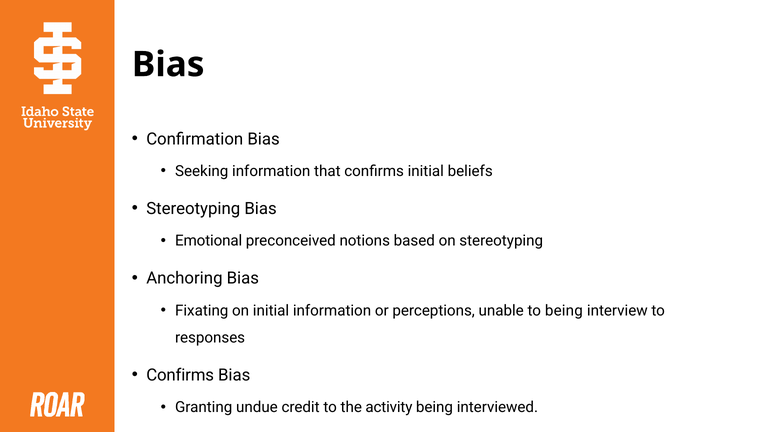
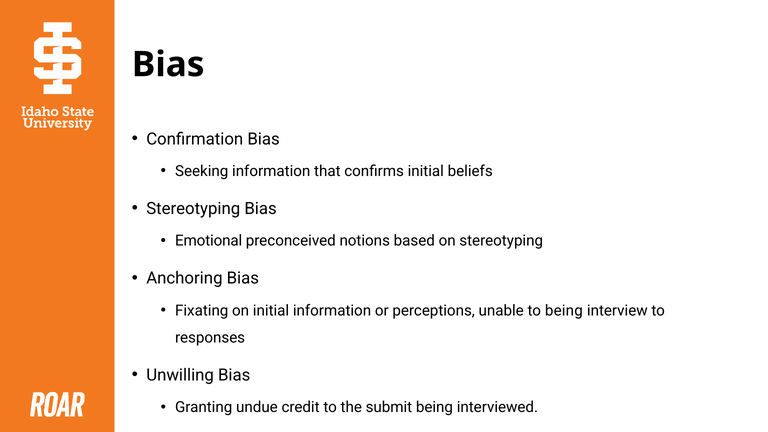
Confirms: Confirms -> Unwilling (180, 375)
activity: activity -> submit (389, 407)
